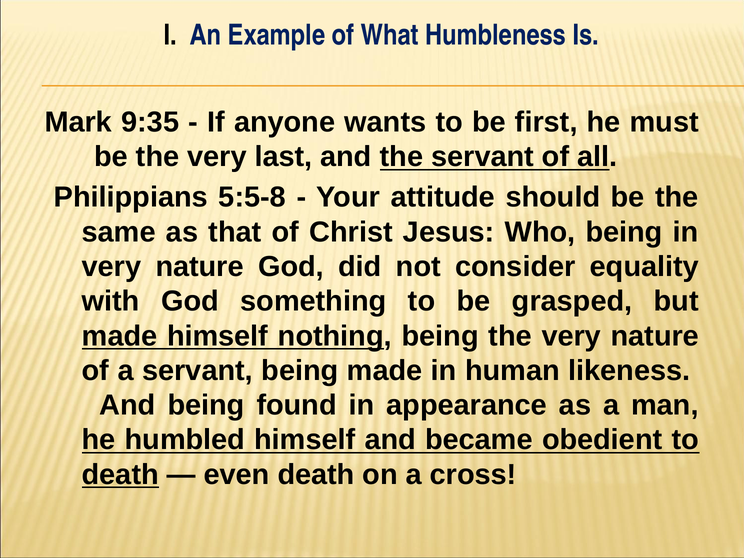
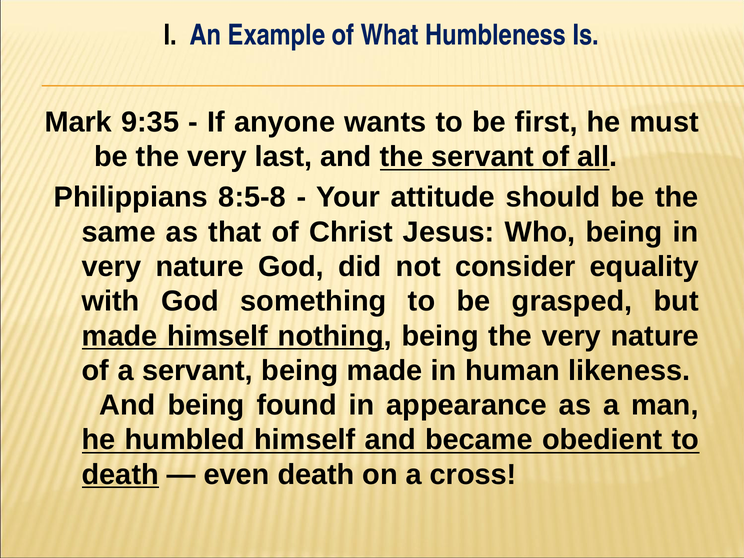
5:5-8: 5:5-8 -> 8:5-8 (252, 197)
